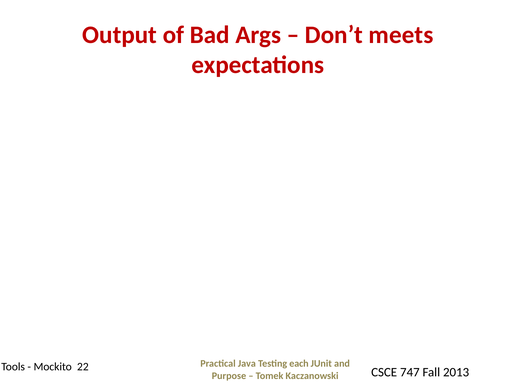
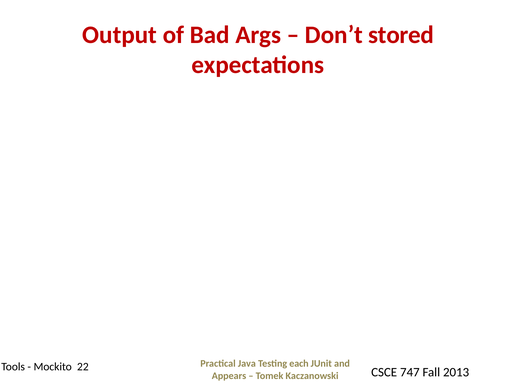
meets: meets -> stored (401, 35)
Purpose: Purpose -> Appears (229, 376)
